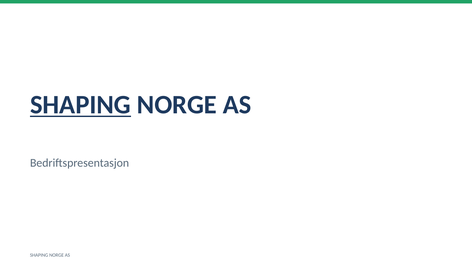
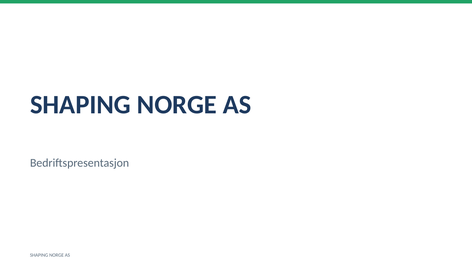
SHAPING underline: present -> none (80, 105)
